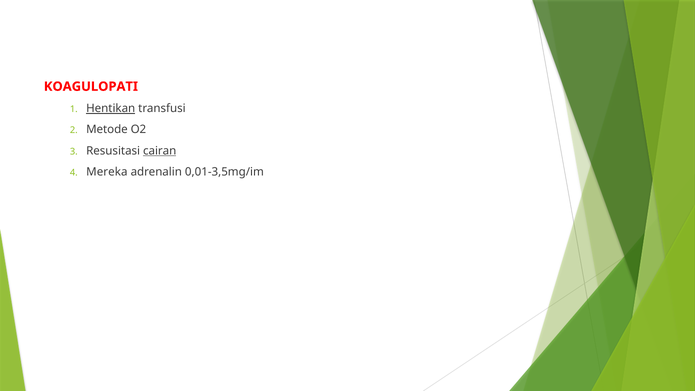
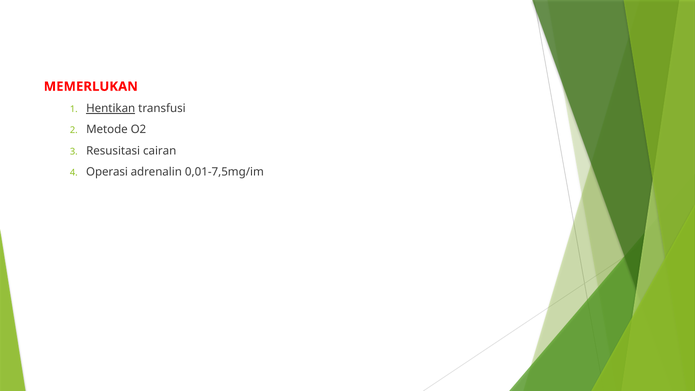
KOAGULOPATI: KOAGULOPATI -> MEMERLUKAN (91, 87)
cairan underline: present -> none (160, 151)
Mereka: Mereka -> Operasi (107, 172)
0,01-3,5mg/im: 0,01-3,5mg/im -> 0,01-7,5mg/im (224, 172)
